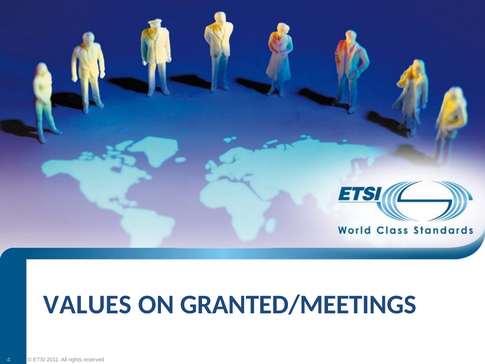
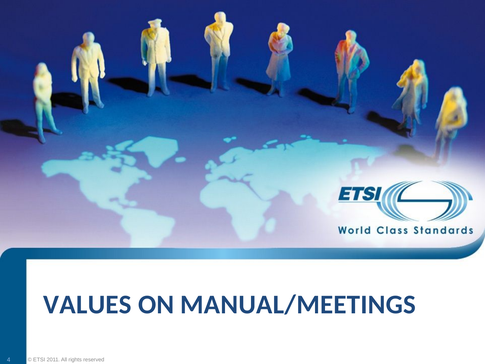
GRANTED/MEETINGS: GRANTED/MEETINGS -> MANUAL/MEETINGS (298, 304)
